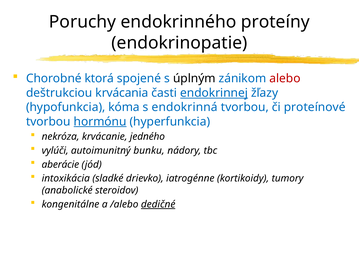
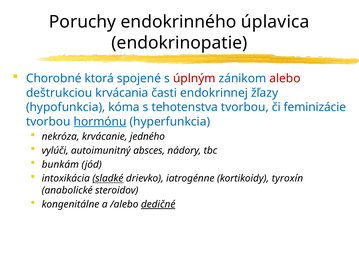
proteíny: proteíny -> úplavica (275, 22)
úplným colour: black -> red (194, 79)
endokrinnej underline: present -> none (214, 93)
endokrinná: endokrinná -> tehotenstva (185, 107)
proteínové: proteínové -> feminizácie (315, 107)
bunku: bunku -> absces (149, 151)
aberácie: aberácie -> bunkám (60, 165)
sladké underline: none -> present (108, 179)
tumory: tumory -> tyroxín (287, 179)
